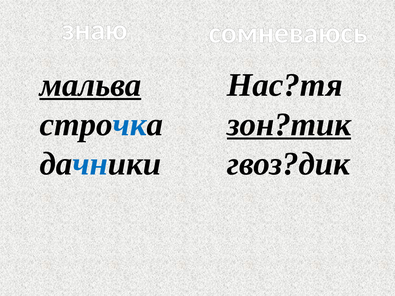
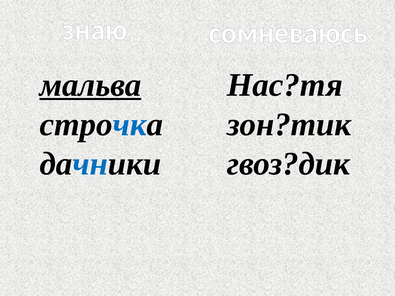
зон?тик underline: present -> none (289, 125)
